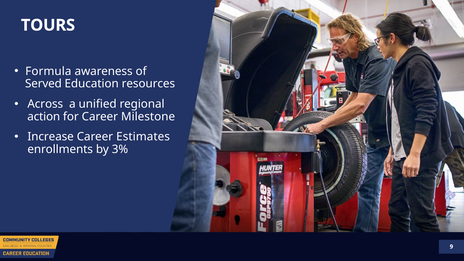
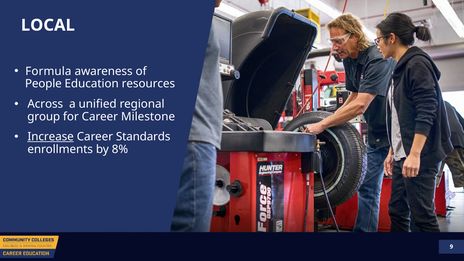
TOURS: TOURS -> LOCAL (48, 25)
Served: Served -> People (43, 84)
action: action -> group (44, 117)
Increase underline: none -> present (51, 137)
Estimates: Estimates -> Standards (143, 137)
3%: 3% -> 8% (120, 149)
